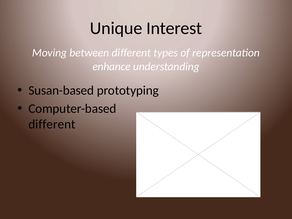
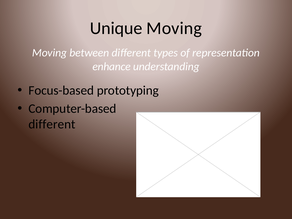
Unique Interest: Interest -> Moving (174, 28)
Susan-based: Susan-based -> Focus-based (61, 90)
